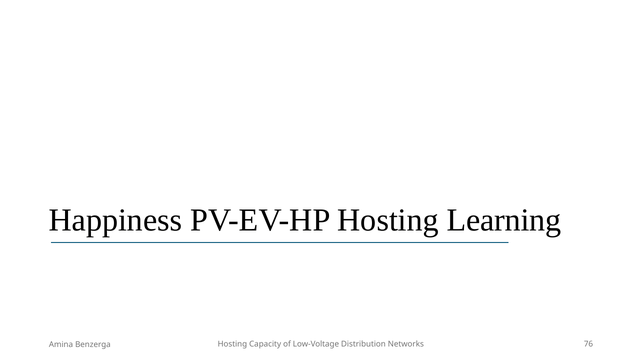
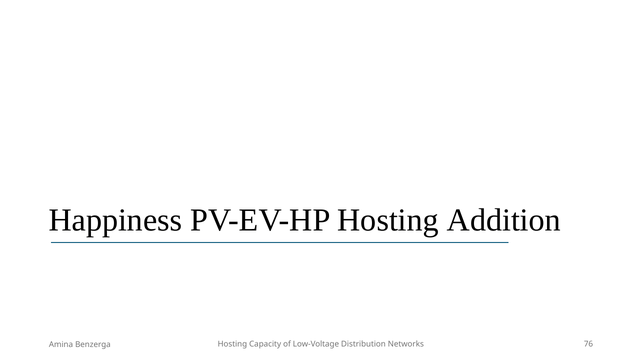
Learning: Learning -> Addition (504, 220)
